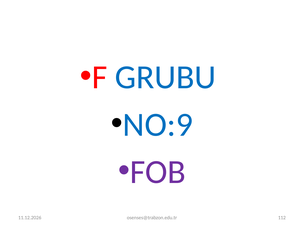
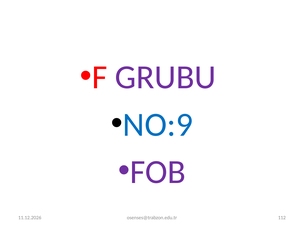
GRUBU colour: blue -> purple (166, 77)
